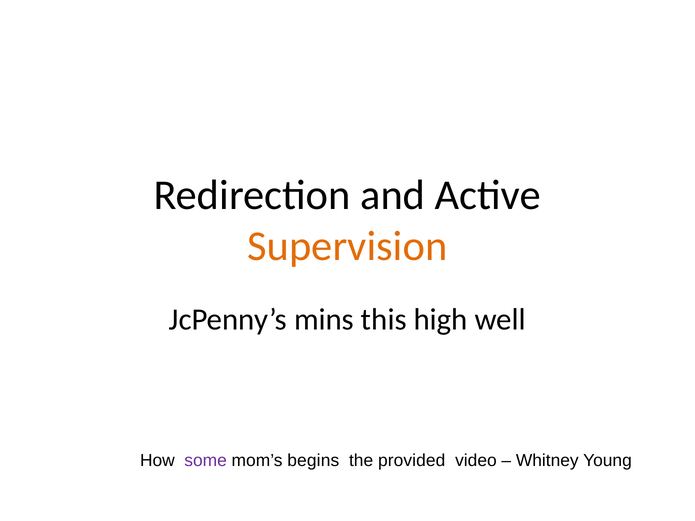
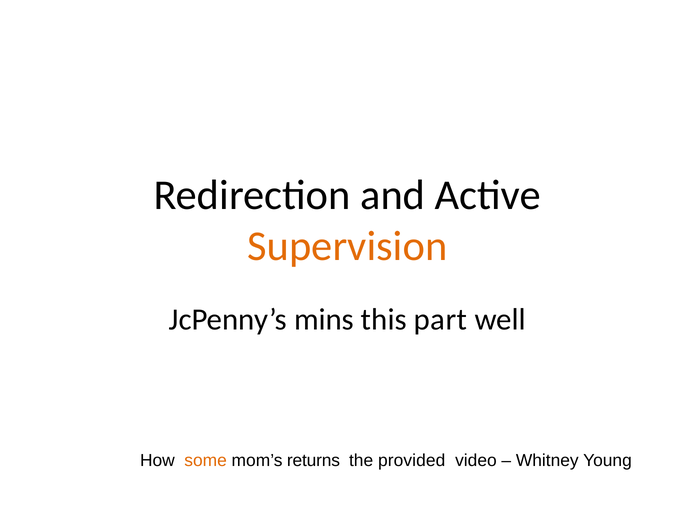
high: high -> part (440, 320)
some colour: purple -> orange (206, 461)
begins: begins -> returns (313, 461)
